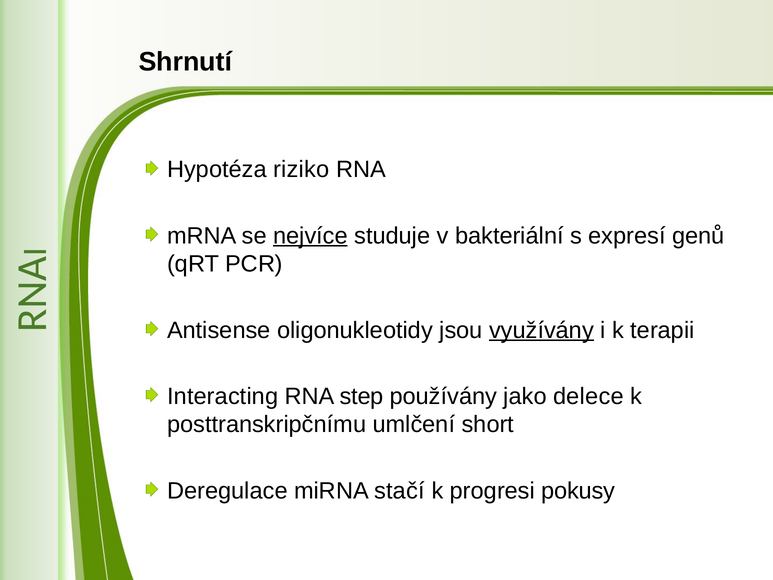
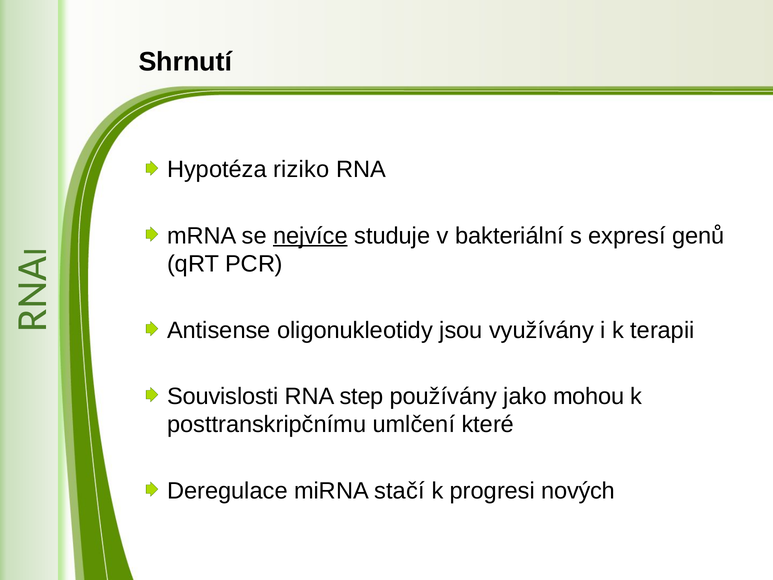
využívány underline: present -> none (541, 330)
Interacting: Interacting -> Souvislosti (223, 396)
delece: delece -> mohou (589, 396)
short: short -> které (488, 425)
pokusy: pokusy -> nových (578, 491)
